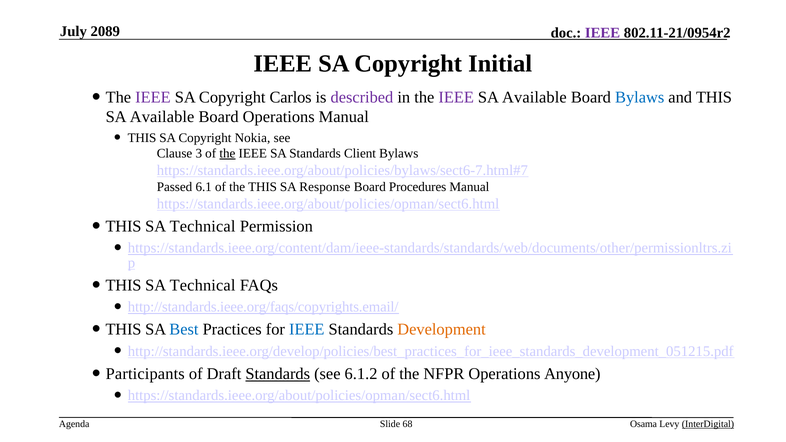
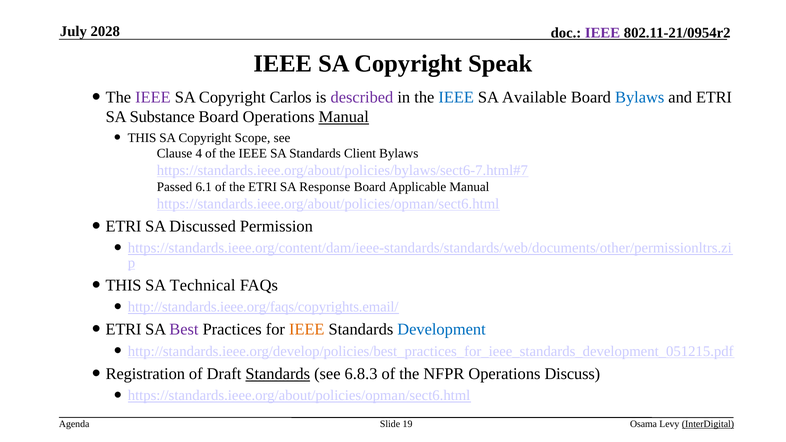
2089: 2089 -> 2028 (105, 31)
Initial: Initial -> Speak (500, 64)
IEEE colour: purple -> blue (456, 97)
and THIS: THIS -> ETRI (714, 97)
Available: Available -> Substance (162, 117)
Manual underline: none -> present (344, 117)
Nokia: Nokia -> Scope (253, 138)
3: 3 -> 4 (199, 154)
the underline: present -> none (227, 154)
the THIS: THIS -> ETRI (263, 187)
Procedures: Procedures -> Applicable (418, 187)
THIS: THIS -> ETRI (123, 226)
Technical: Technical -> Discussed (203, 226)
THIS: THIS -> ETRI (123, 330)
Best colour: blue -> purple (184, 330)
IEEE colour: blue -> orange (307, 330)
Development colour: orange -> blue (442, 330)
Participants: Participants -> Registration (145, 374)
6.1.2: 6.1.2 -> 6.8.3 (361, 374)
Anyone: Anyone -> Discuss (572, 374)
68: 68 -> 19 (408, 424)
